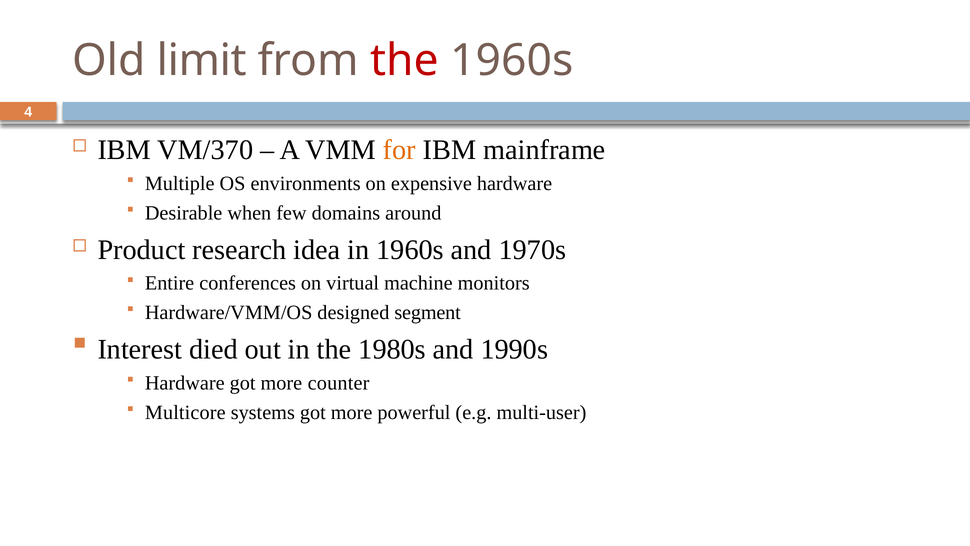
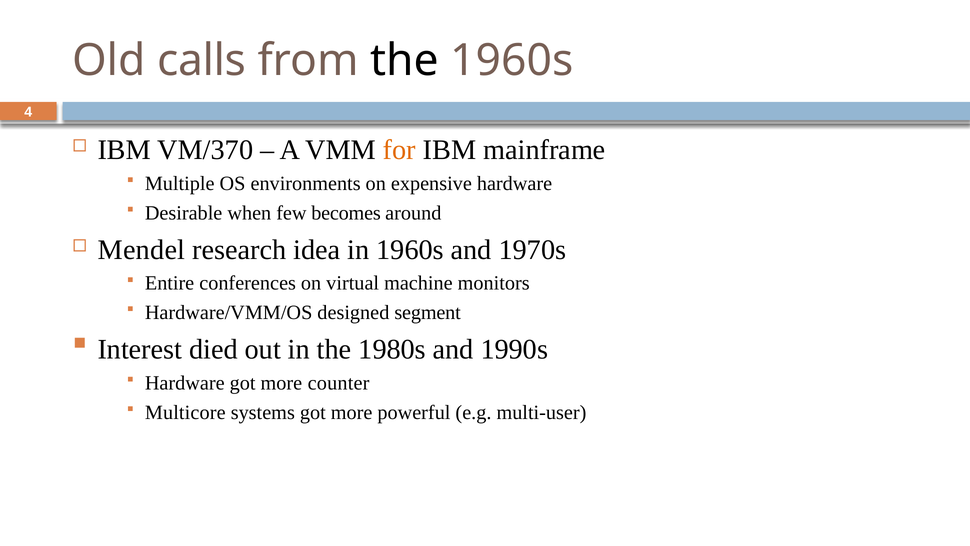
limit: limit -> calls (202, 61)
the colour: red -> black (405, 61)
domains: domains -> becomes (346, 213)
Product: Product -> Mendel (141, 249)
